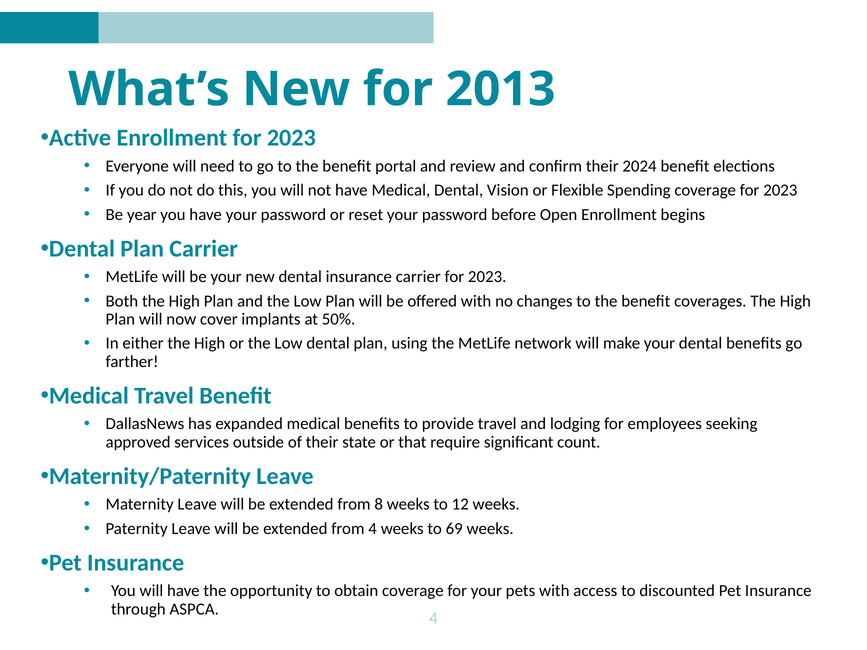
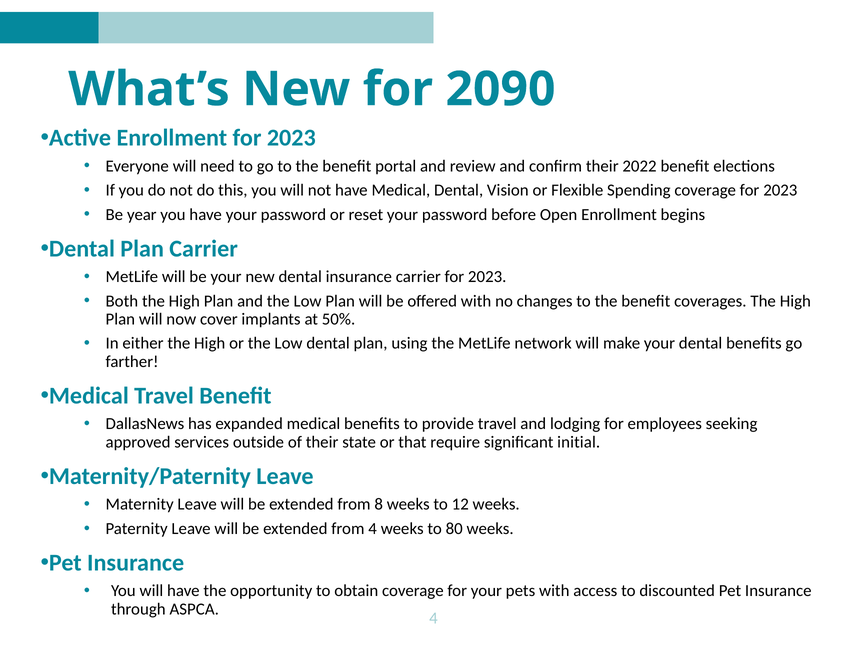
2013: 2013 -> 2090 (501, 89)
2024: 2024 -> 2022 (640, 166)
count: count -> initial (579, 442)
69: 69 -> 80 (454, 529)
